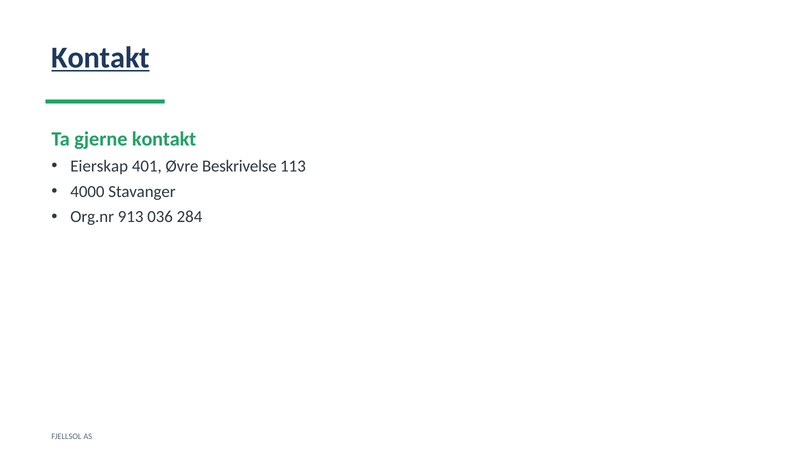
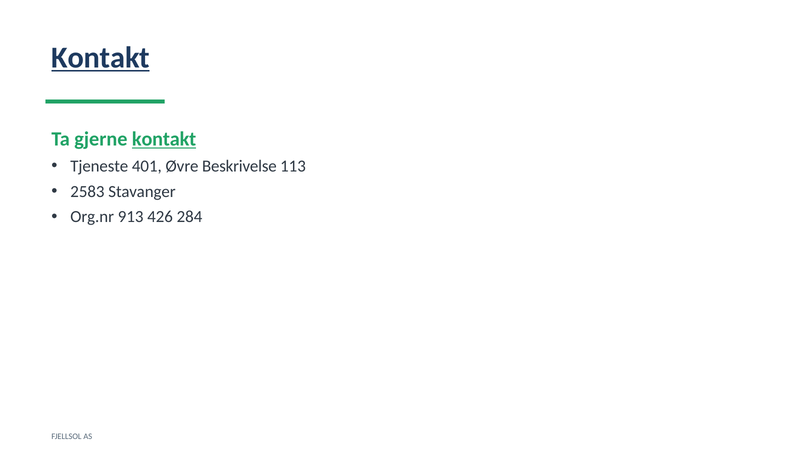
kontakt underline: none -> present (164, 139)
Eierskap: Eierskap -> Tjeneste (99, 166)
4000: 4000 -> 2583 (87, 191)
036: 036 -> 426 (160, 217)
